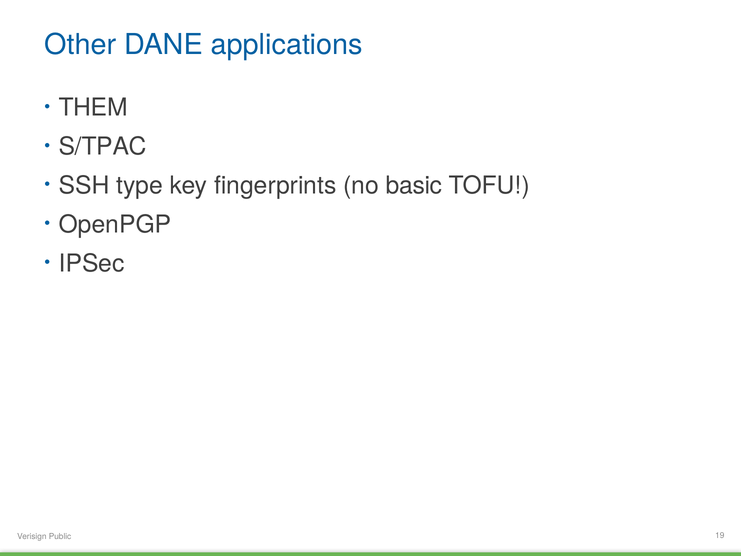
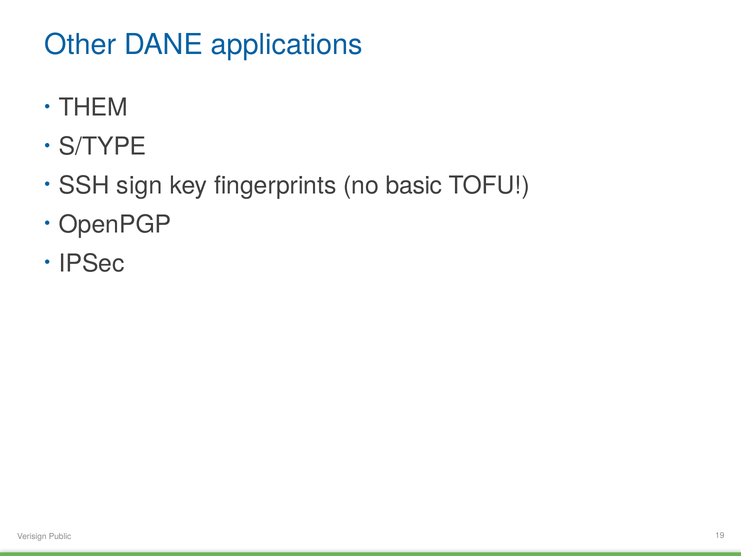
S/TPAC: S/TPAC -> S/TYPE (103, 147)
type: type -> sign (139, 186)
